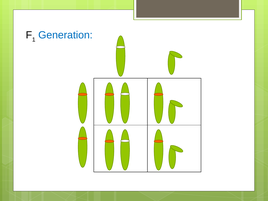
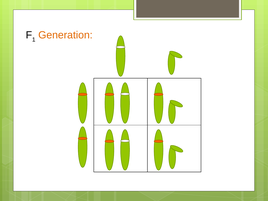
Generation colour: blue -> orange (65, 35)
